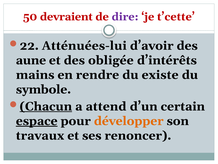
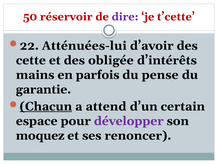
devraient: devraient -> réservoir (66, 17)
aune: aune -> cette (31, 60)
rendre: rendre -> parfois (98, 75)
existe: existe -> pense (160, 75)
symbole: symbole -> garantie (44, 89)
espace underline: present -> none (37, 121)
développer colour: orange -> purple (129, 121)
travaux: travaux -> moquez (40, 135)
